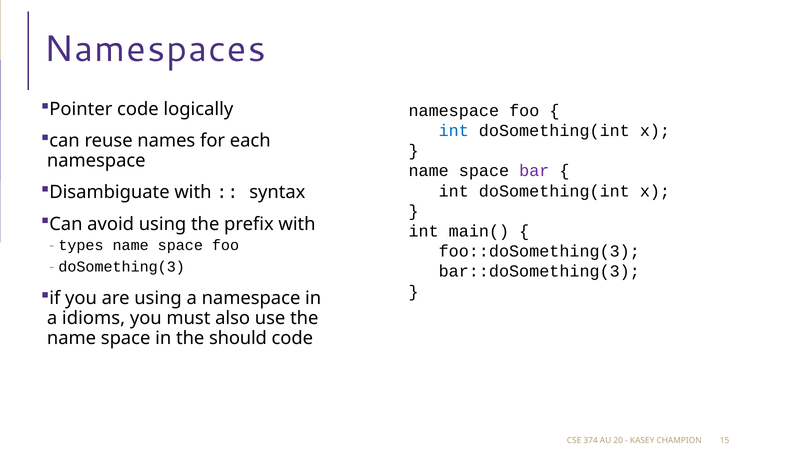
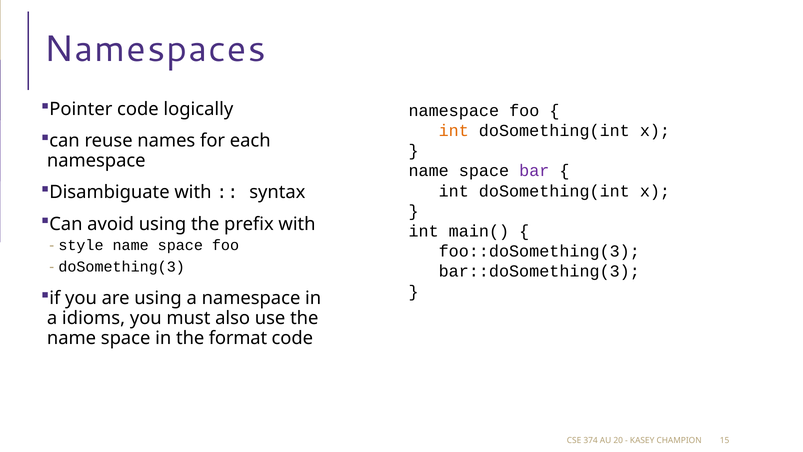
int colour: blue -> orange (454, 131)
types: types -> style (81, 245)
should: should -> format (238, 338)
